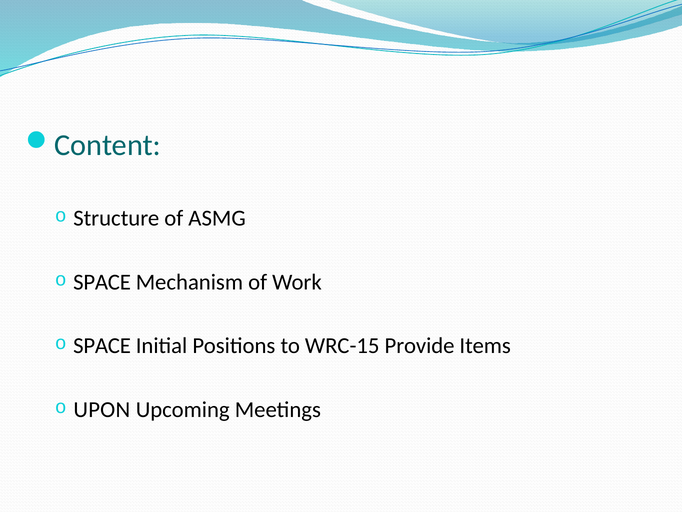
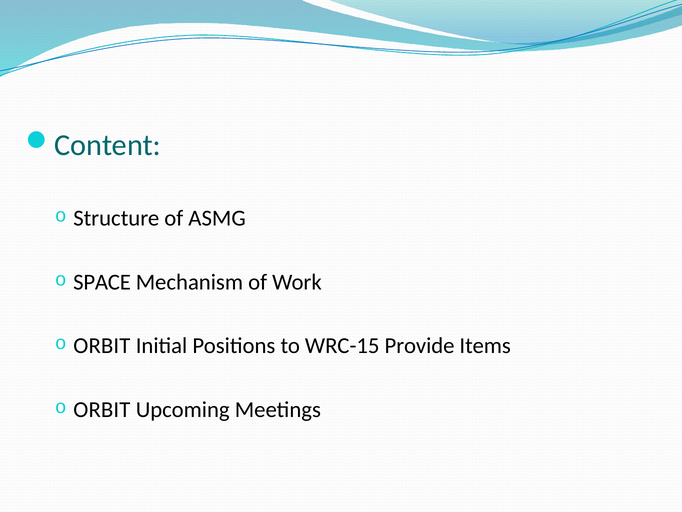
SPACE: SPACE -> ORBIT (102, 345)
UPON: UPON -> ORBIT (102, 409)
